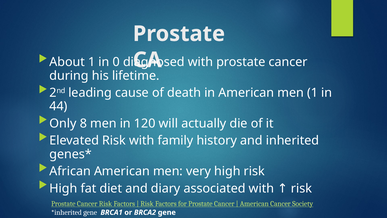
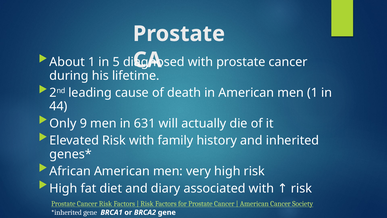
0: 0 -> 5 (116, 62)
8: 8 -> 9 (83, 123)
120: 120 -> 631 (145, 123)
